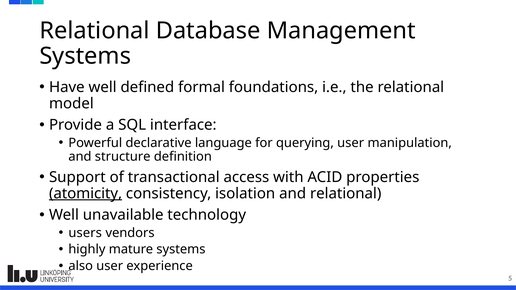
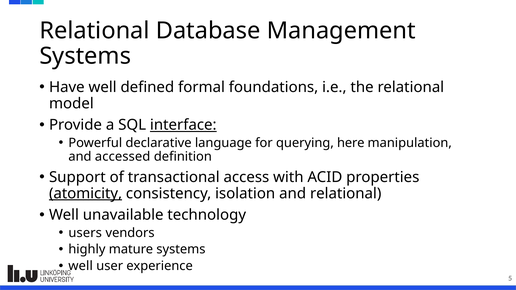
interface underline: none -> present (183, 125)
querying user: user -> here (351, 143)
structure: structure -> accessed (123, 157)
also: also -> well (81, 266)
